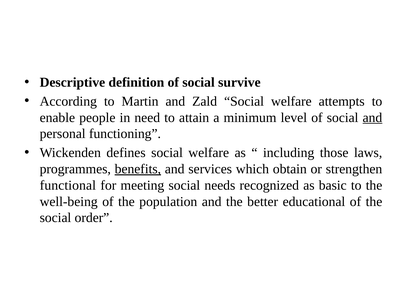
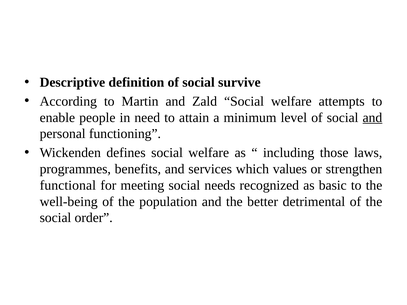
benefits underline: present -> none (138, 169)
obtain: obtain -> values (290, 169)
educational: educational -> detrimental (314, 202)
